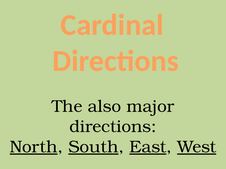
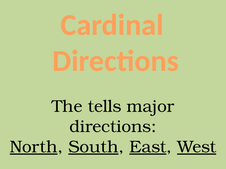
also: also -> tells (105, 107)
